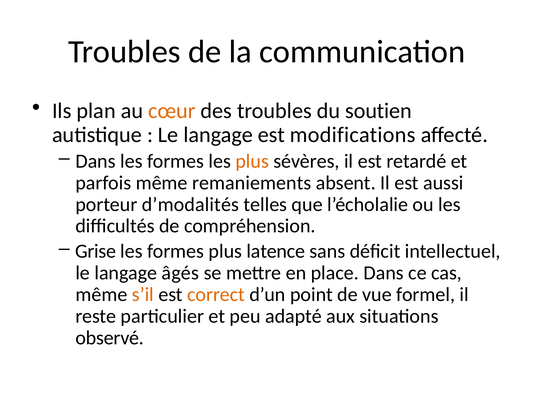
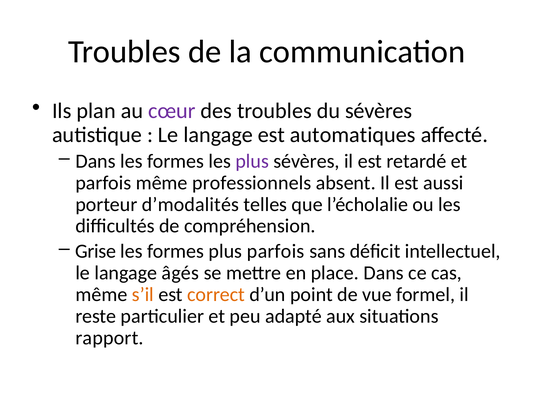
cœur colour: orange -> purple (172, 111)
du soutien: soutien -> sévères (379, 111)
modifications: modifications -> automatiques (353, 135)
plus colour: orange -> purple (252, 161)
remaniements: remaniements -> professionnels (252, 183)
plus latence: latence -> parfois (276, 252)
observé: observé -> rapport (110, 338)
